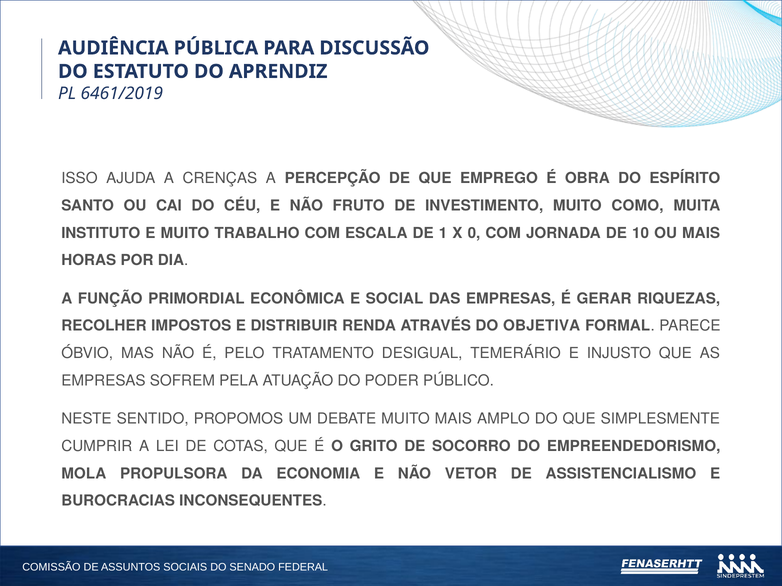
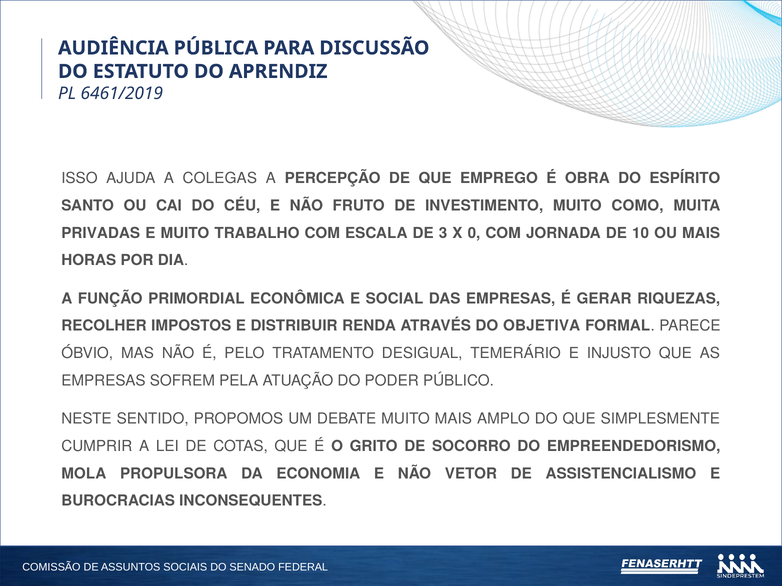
CRENÇAS: CRENÇAS -> COLEGAS (220, 178)
INSTITUTO: INSTITUTO -> PRIVADAS (101, 233)
1: 1 -> 3 (443, 233)
